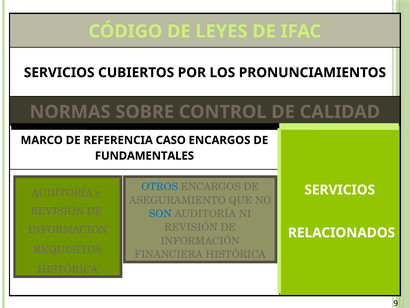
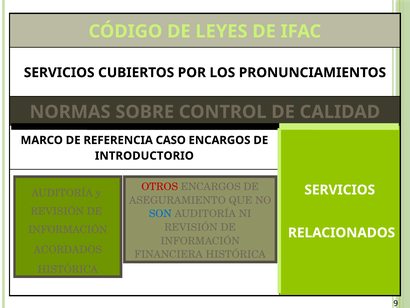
FUNDAMENTALES: FUNDAMENTALES -> INTRODUCTORIO (144, 156)
OTROS colour: blue -> red (160, 186)
REQUISITOS: REQUISITOS -> ACORDADOS (68, 249)
